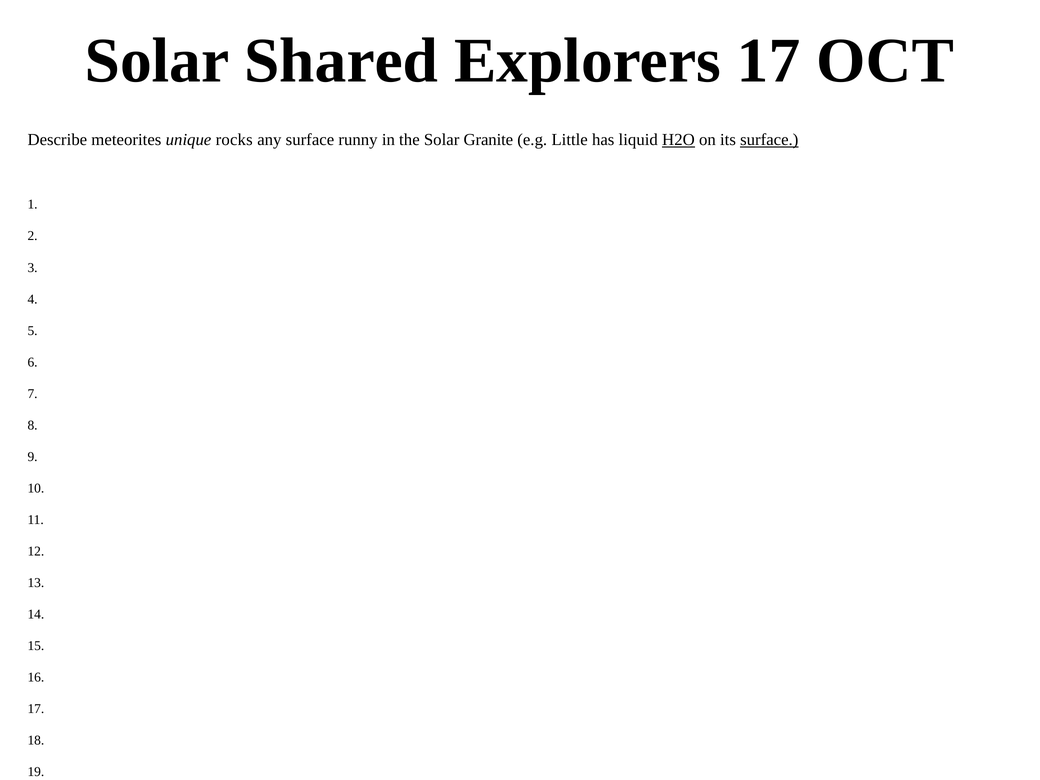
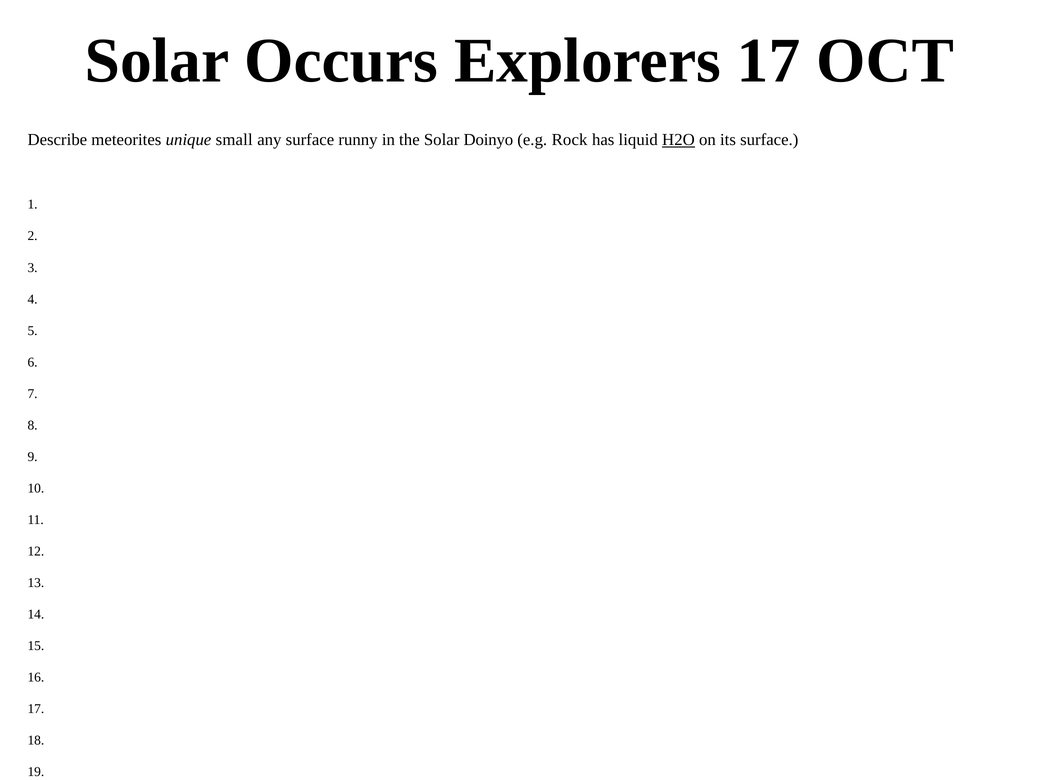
Shared: Shared -> Occurs (341, 61)
rocks: rocks -> small (234, 140)
Granite: Granite -> Doinyo (488, 140)
Little: Little -> Rock (570, 140)
surface underline: present -> none (769, 140)
